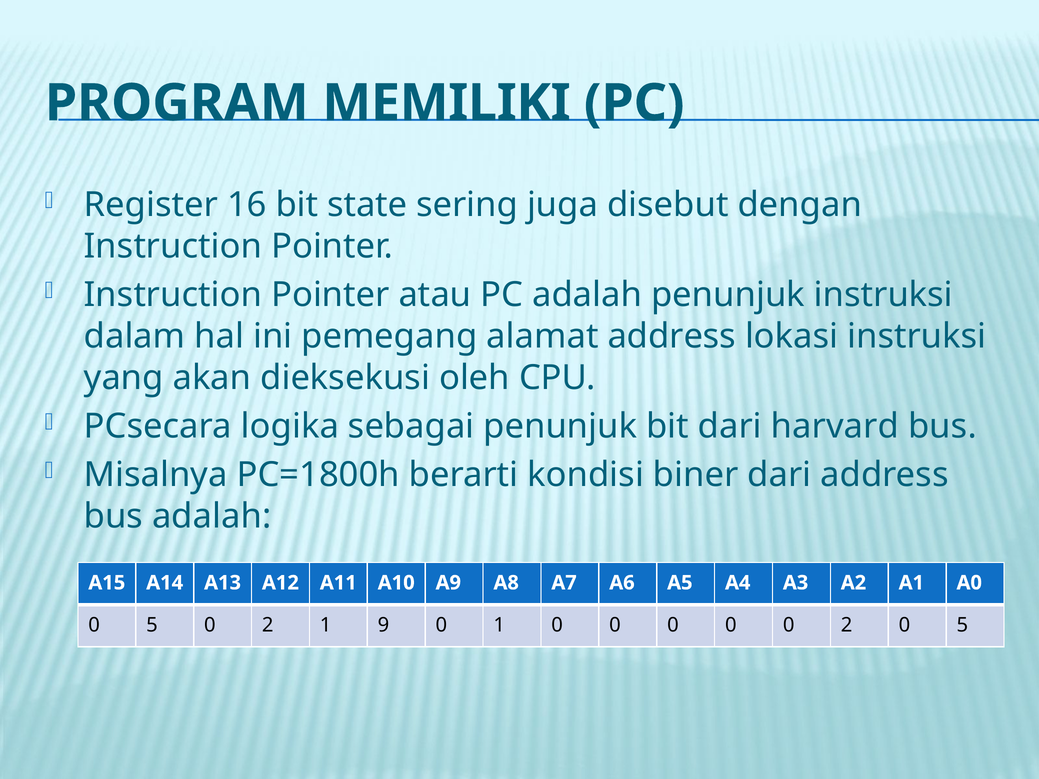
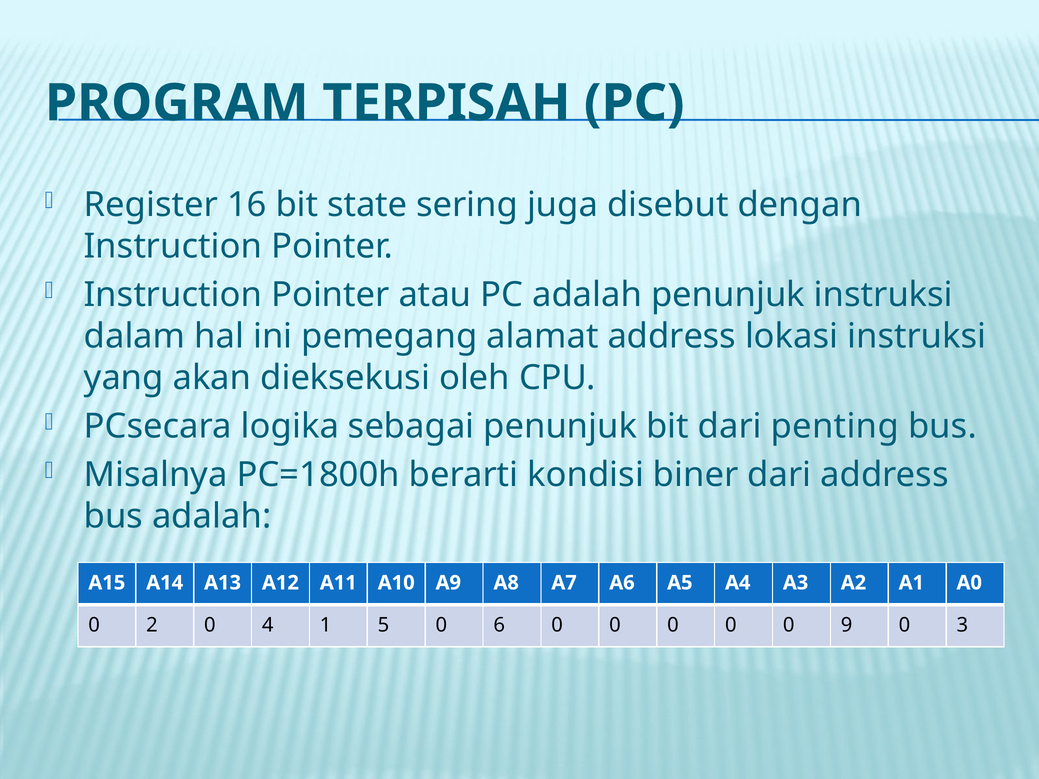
MEMILIKI: MEMILIKI -> TERPISAH (446, 103)
harvard: harvard -> penting (835, 427)
5: 5 -> 2 (152, 625)
2: 2 -> 4 (268, 625)
9: 9 -> 5 (384, 625)
0 1: 1 -> 6 (499, 625)
0 0 2: 2 -> 9 (847, 625)
5: 5 -> 3 (962, 625)
